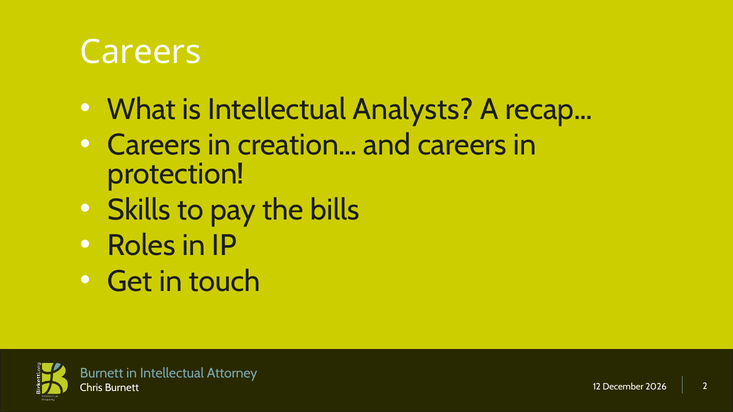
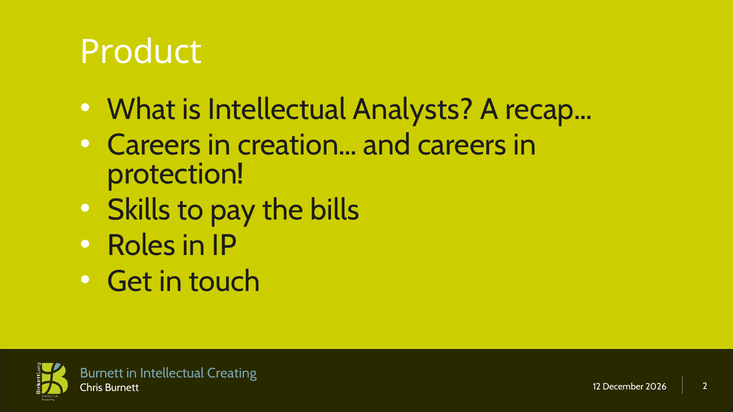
Careers: Careers -> Product (141, 52)
Attorney: Attorney -> Creating (232, 373)
